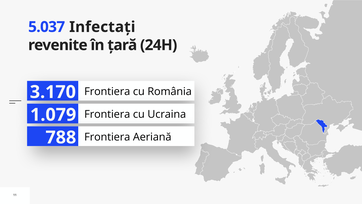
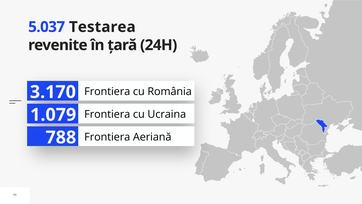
Infectați: Infectați -> Testarea (102, 27)
